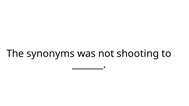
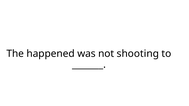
synonyms: synonyms -> happened (51, 54)
